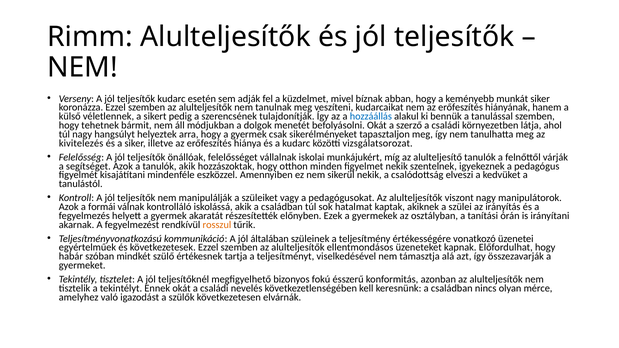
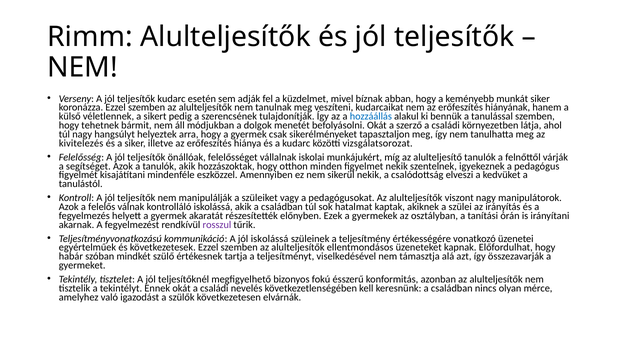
formái: formái -> felelős (102, 207)
rosszul colour: orange -> purple (217, 225)
jól általában: általában -> iskolássá (270, 239)
